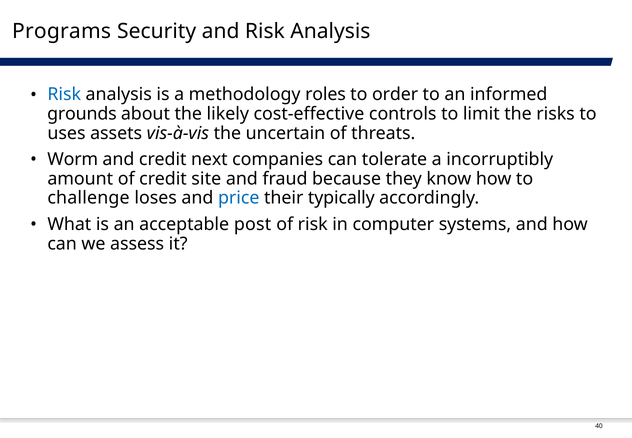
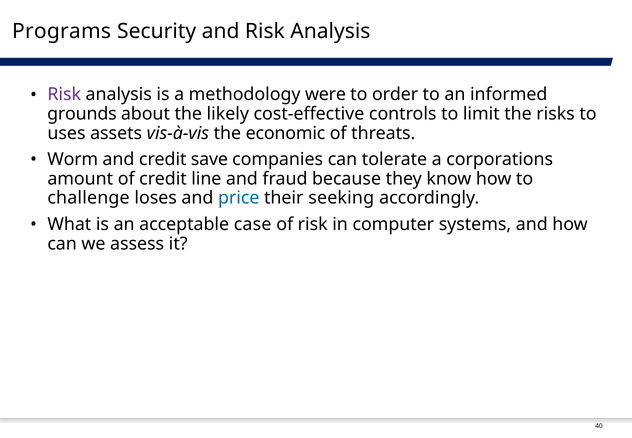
Risk colour: blue -> purple (64, 95)
roles: roles -> were (326, 95)
uncertain: uncertain -> economic (286, 133)
next: next -> save (209, 159)
incorruptibly: incorruptibly -> corporations (500, 159)
site: site -> line (206, 179)
typically: typically -> seeking (341, 198)
post: post -> case (253, 224)
